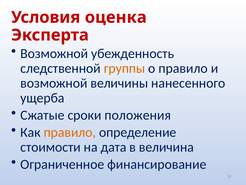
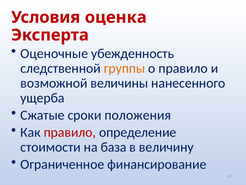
Возможной: Возможной -> Оценочные (54, 53)
правило colour: orange -> red (70, 132)
дата: дата -> база (114, 147)
величина: величина -> величину (166, 147)
